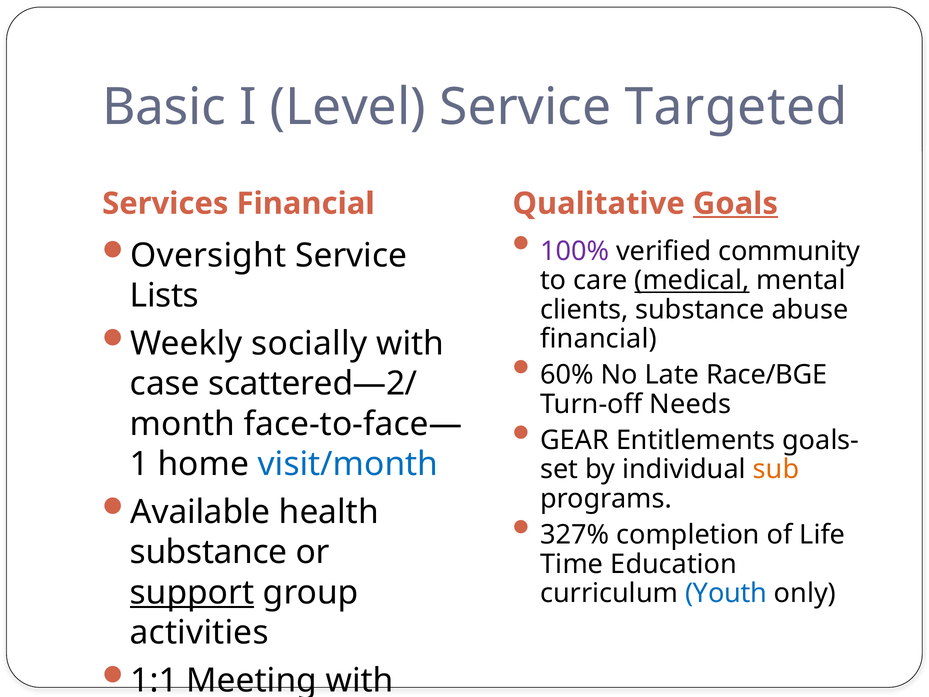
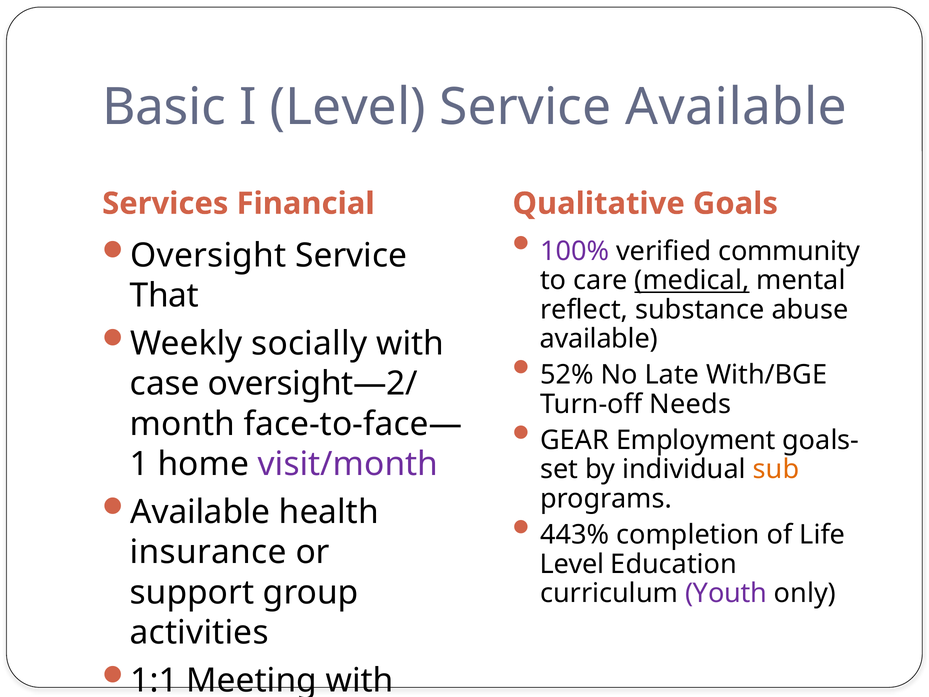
Service Targeted: Targeted -> Available (736, 107)
Goals underline: present -> none (735, 204)
Lists: Lists -> That (164, 296)
clients: clients -> reflect (584, 310)
financial: financial -> available (599, 339)
60%: 60% -> 52% (567, 375)
Race/BGE: Race/BGE -> With/BGE (767, 375)
scattered—2/: scattered—2/ -> oversight—2/ (313, 384)
Entitlements: Entitlements -> Employment (696, 440)
visit/month colour: blue -> purple (348, 464)
327%: 327% -> 443% (575, 535)
substance: substance -> insurance (208, 552)
Time: Time -> Level (572, 564)
support underline: present -> none (192, 592)
Youth colour: blue -> purple (726, 593)
